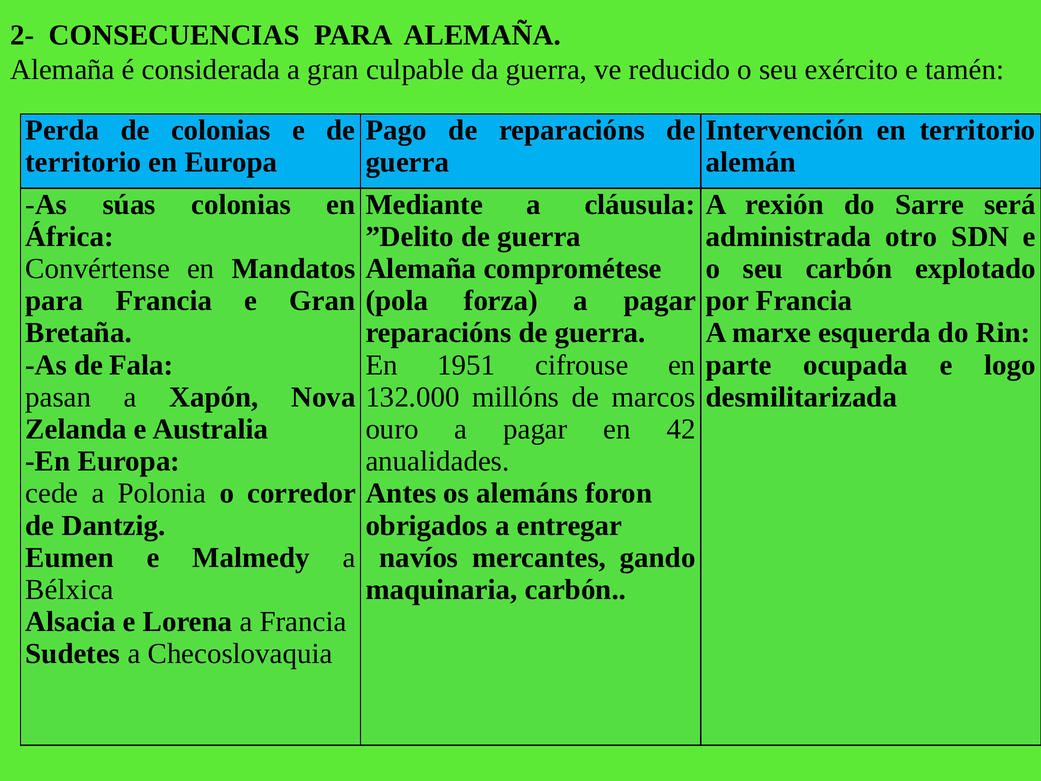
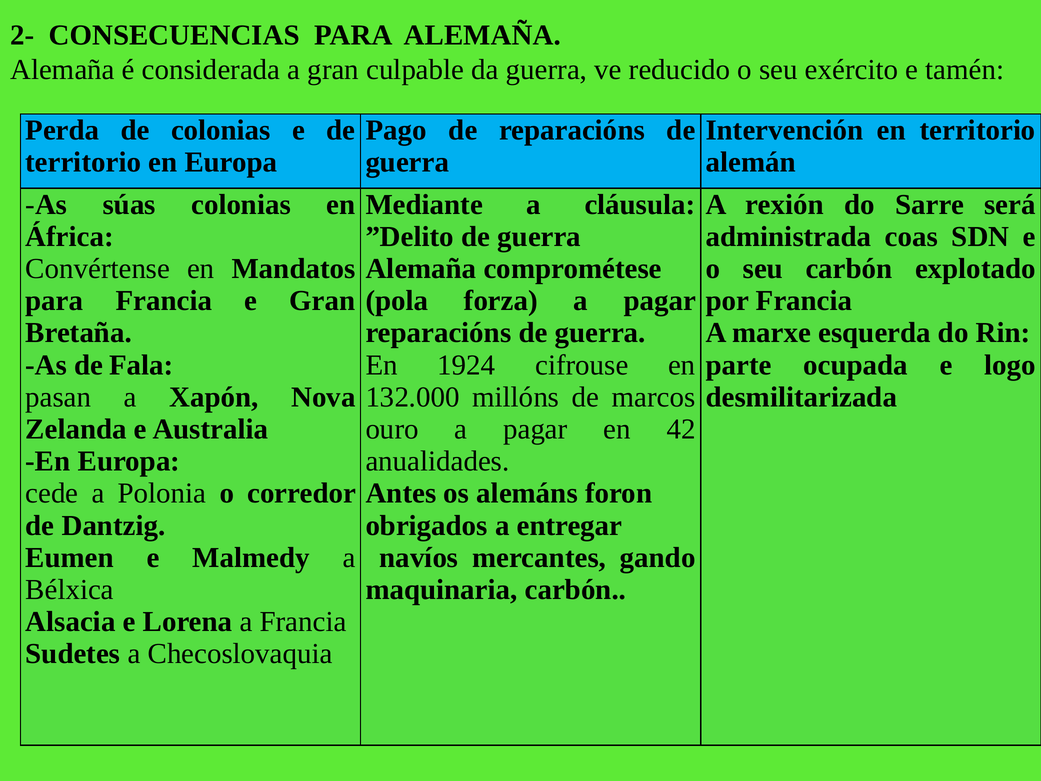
otro: otro -> coas (911, 236)
1951: 1951 -> 1924 (466, 365)
